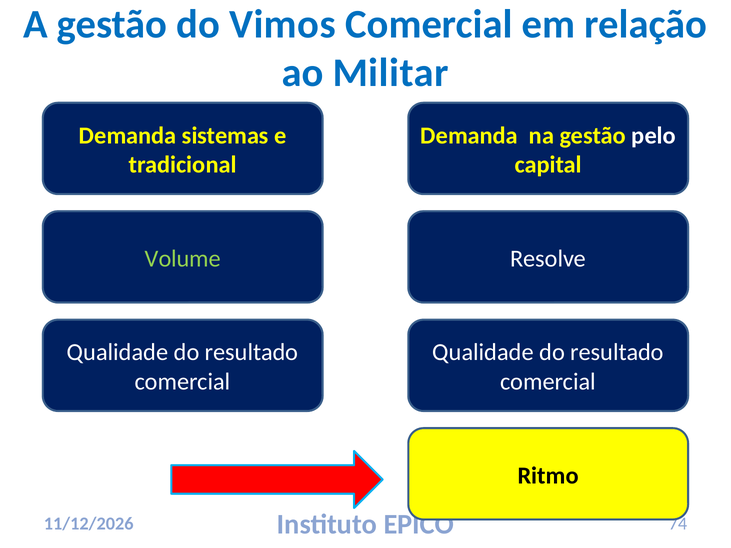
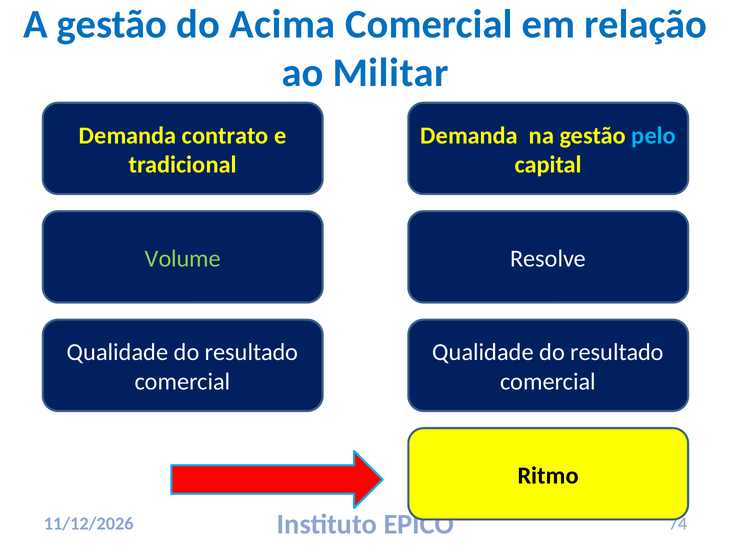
Vimos: Vimos -> Acima (282, 24)
sistemas: sistemas -> contrato (225, 136)
pelo colour: white -> light blue (654, 136)
